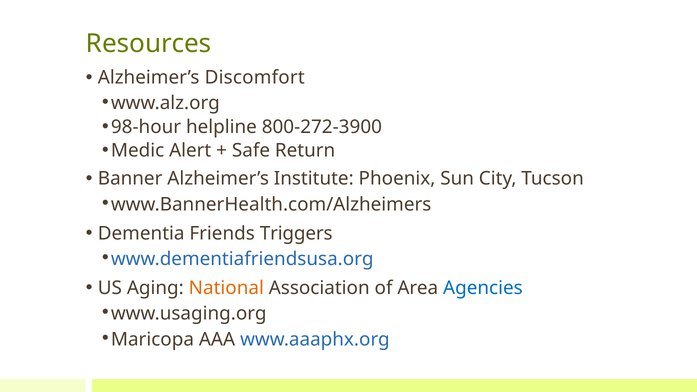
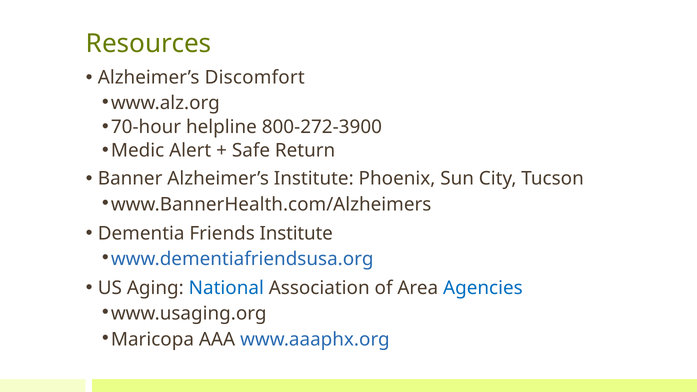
98-hour: 98-hour -> 70-hour (146, 127)
Friends Triggers: Triggers -> Institute (296, 233)
National colour: orange -> blue (226, 288)
